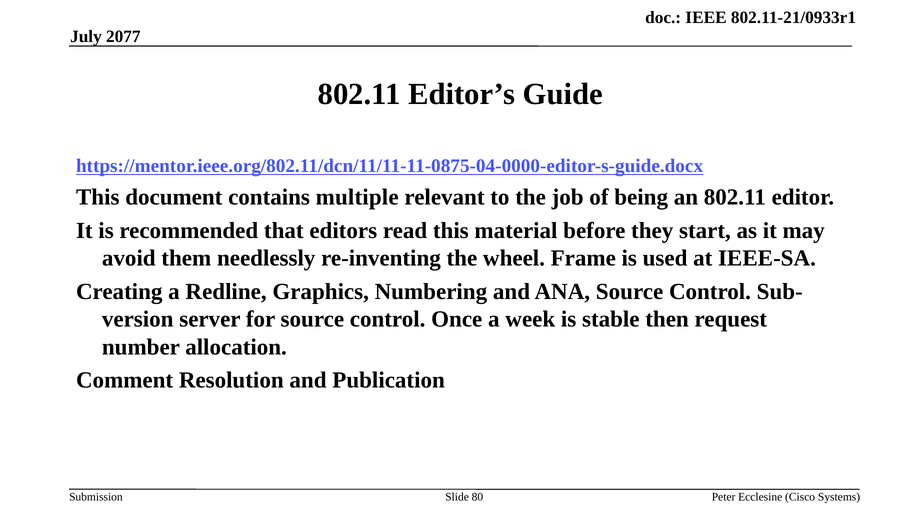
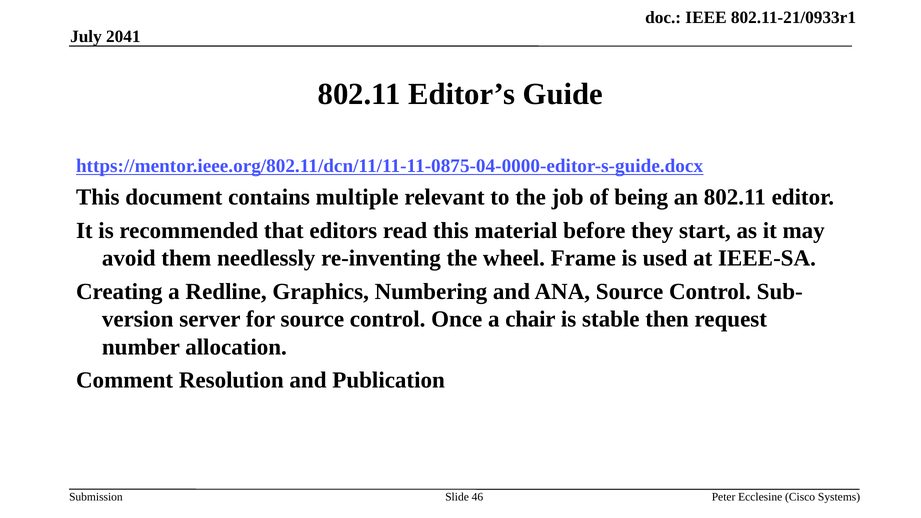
2077: 2077 -> 2041 (123, 37)
week: week -> chair (530, 319)
80: 80 -> 46 (477, 497)
